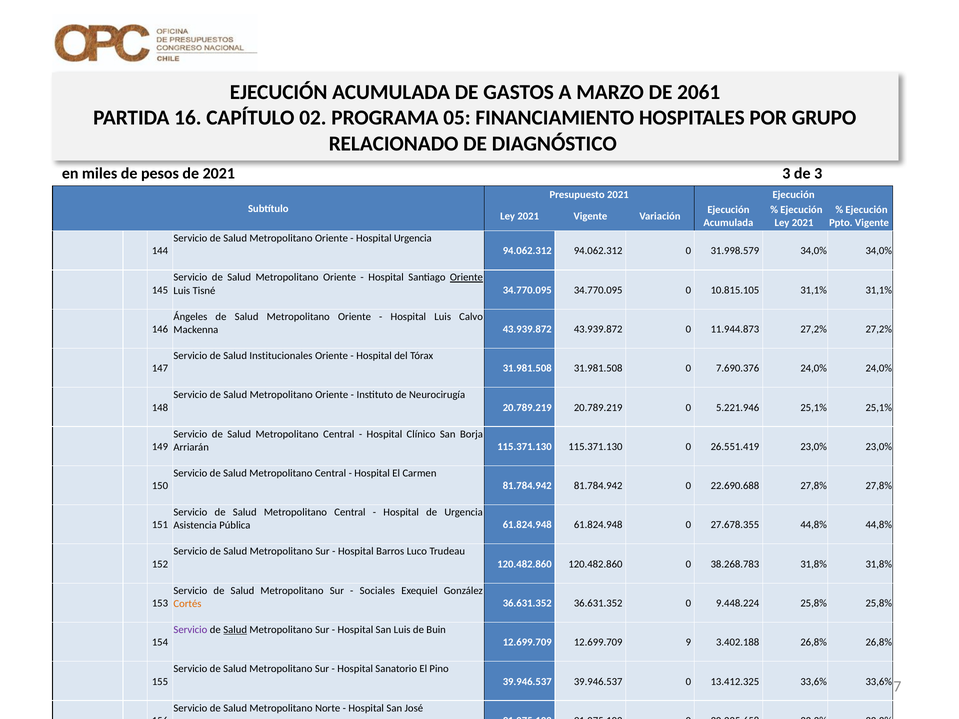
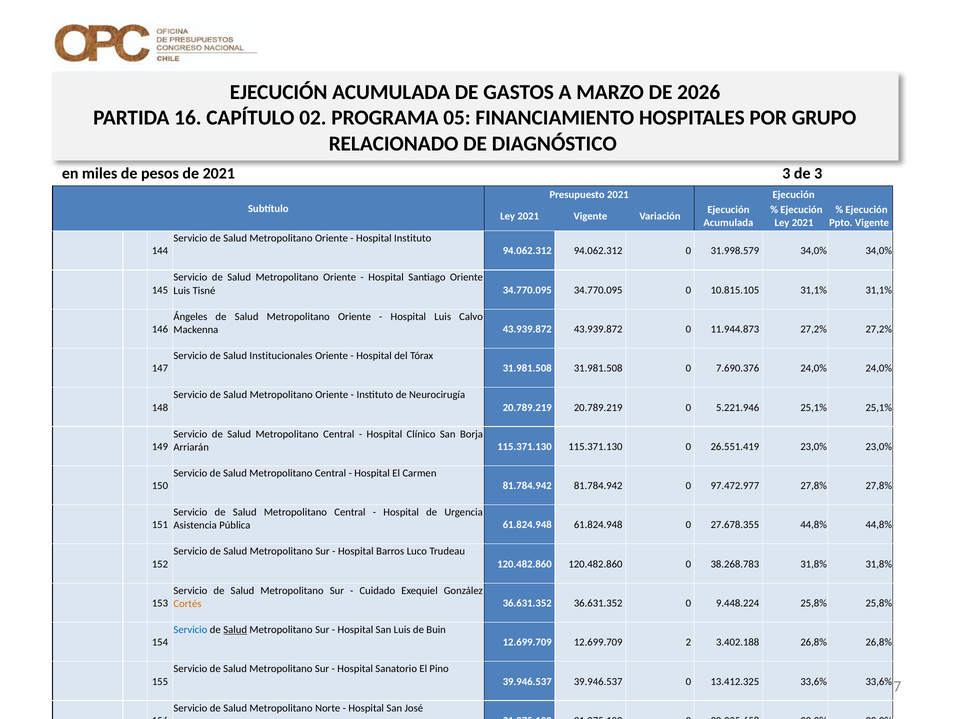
2061: 2061 -> 2026 (699, 92)
Hospital Urgencia: Urgencia -> Instituto (413, 238)
Oriente underline: present -> none (466, 278)
22.690.688: 22.690.688 -> 97.472.977 (735, 486)
Sociales: Sociales -> Cuidado (377, 591)
Servicio colour: purple -> blue (190, 630)
9: 9 -> 2 (688, 643)
